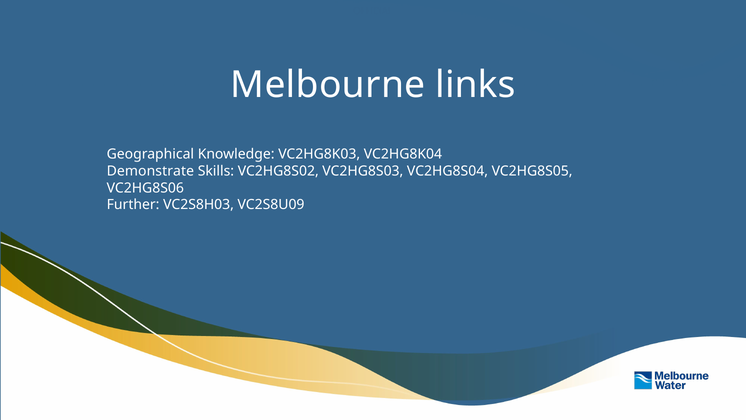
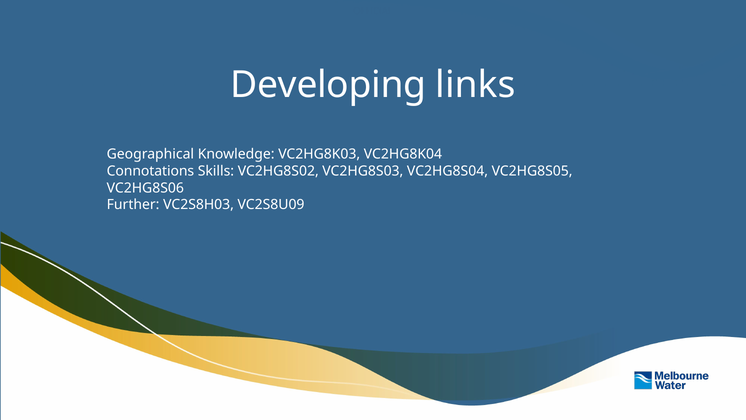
Melbourne: Melbourne -> Developing (328, 85)
Demonstrate: Demonstrate -> Connotations (150, 171)
